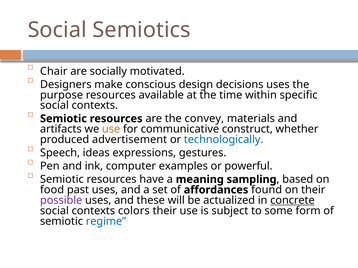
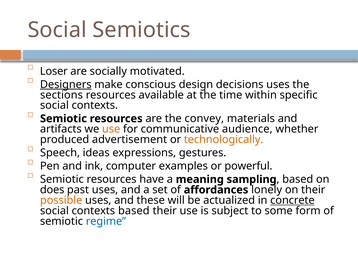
Chair: Chair -> Loser (54, 71)
Designers underline: none -> present (66, 85)
purpose: purpose -> sections (61, 95)
construct: construct -> audience (247, 129)
technologically colour: blue -> orange (224, 140)
food: food -> does (52, 190)
found: found -> lonely (267, 190)
possible colour: purple -> orange (61, 201)
contexts colors: colors -> based (134, 211)
